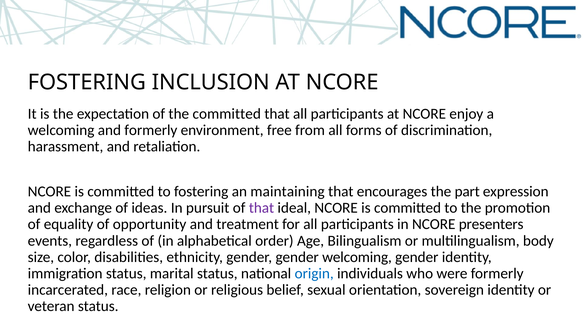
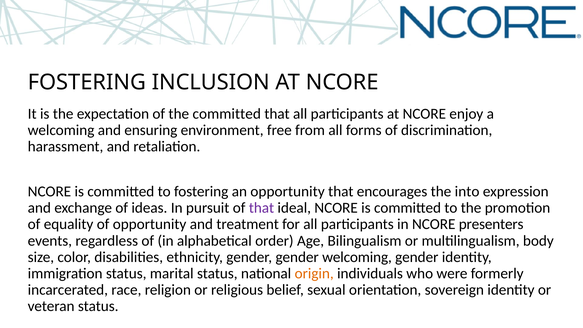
and formerly: formerly -> ensuring (151, 130)
an maintaining: maintaining -> opportunity (288, 191)
part: part -> into (467, 191)
origin colour: blue -> orange (314, 273)
